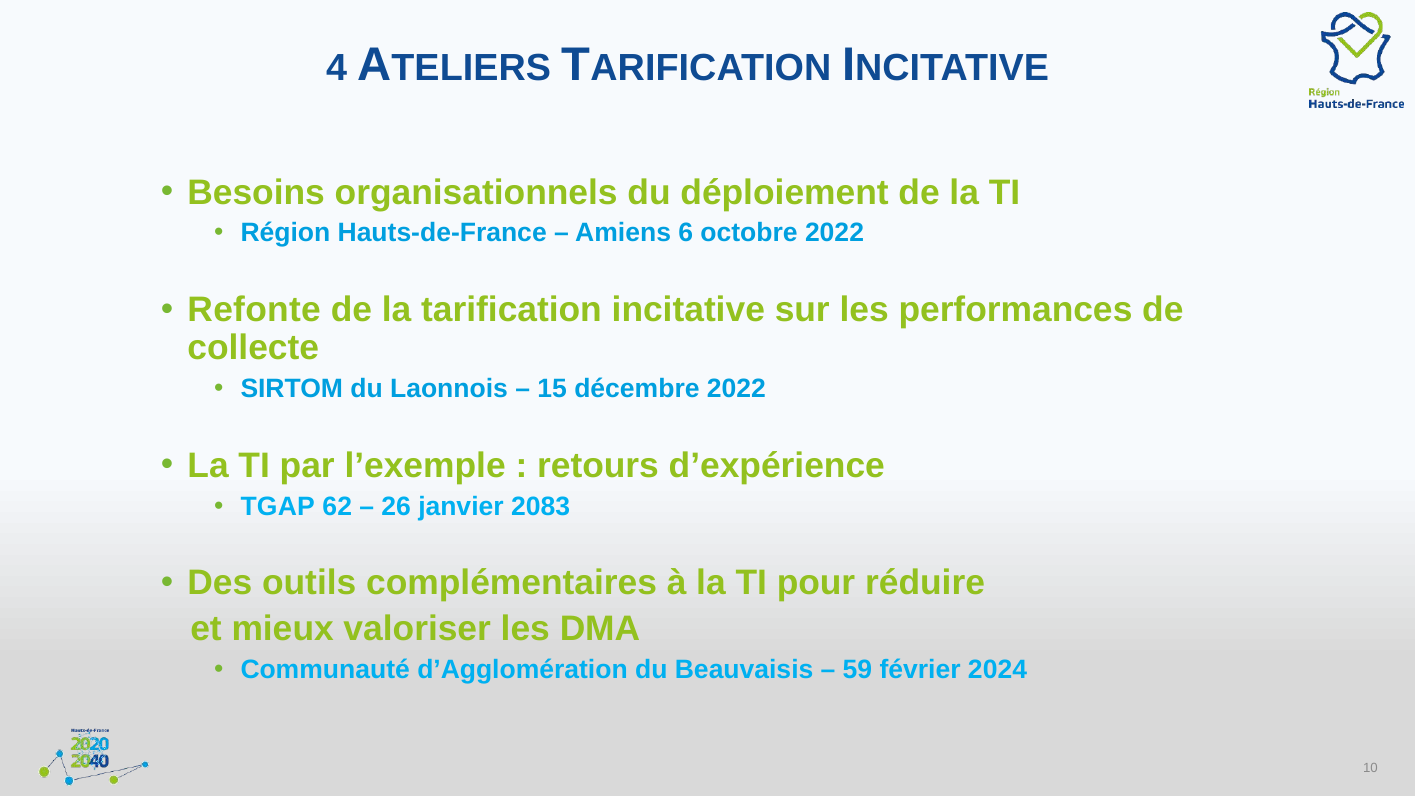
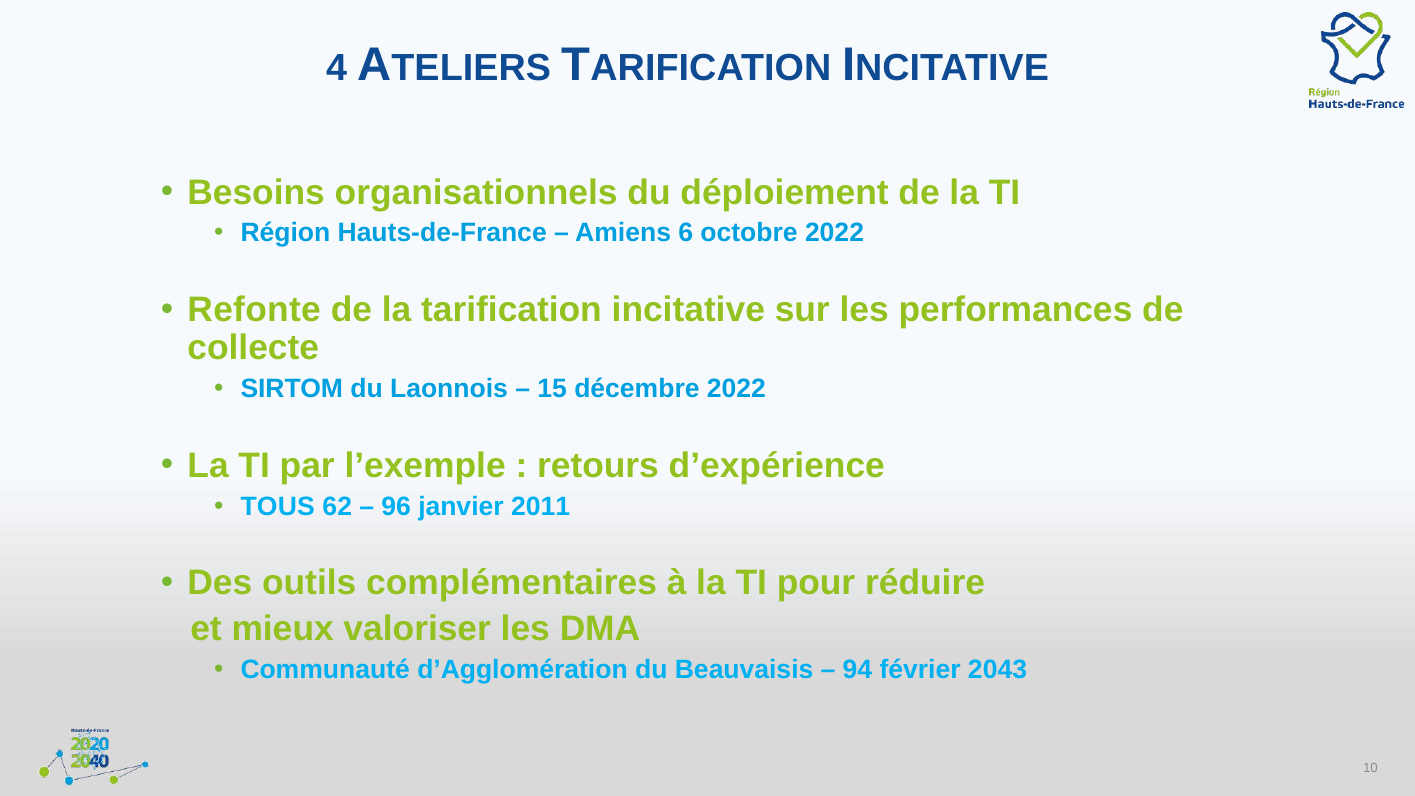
TGAP: TGAP -> TOUS (278, 506)
26: 26 -> 96 (396, 506)
2083: 2083 -> 2011 (541, 506)
59: 59 -> 94 (857, 669)
2024: 2024 -> 2043 (998, 669)
